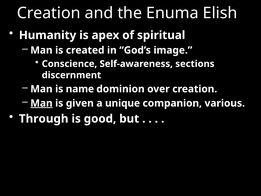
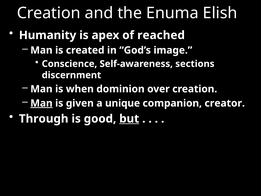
spiritual: spiritual -> reached (161, 35)
name: name -> when (80, 89)
various: various -> creator (225, 103)
but underline: none -> present (129, 119)
